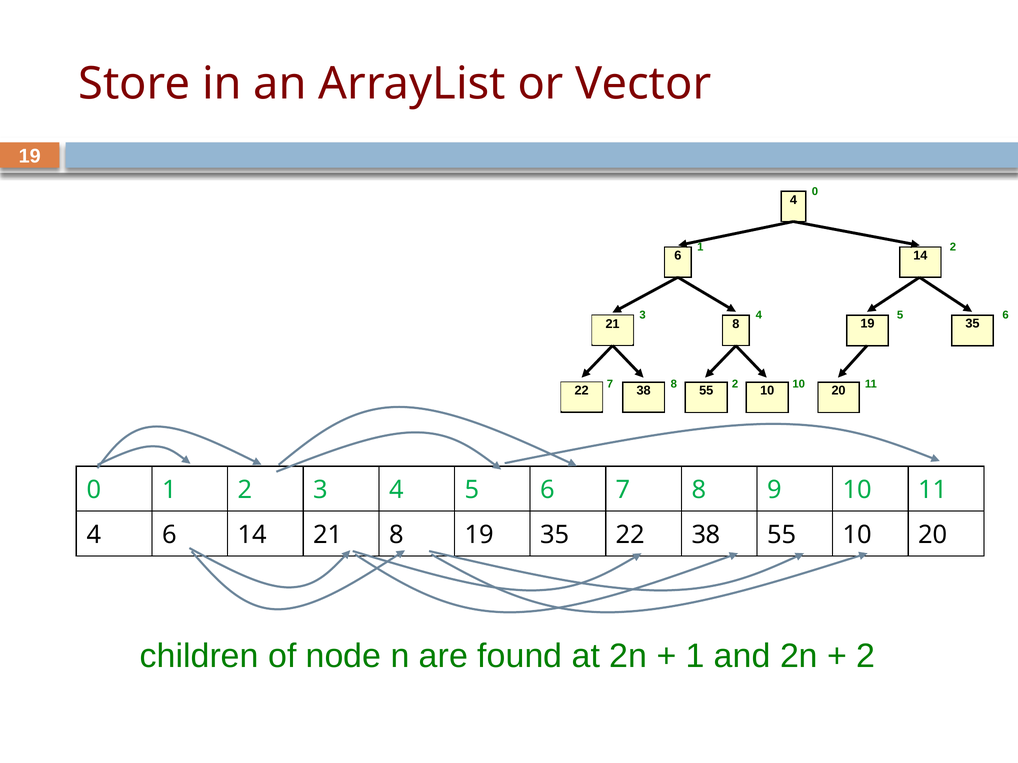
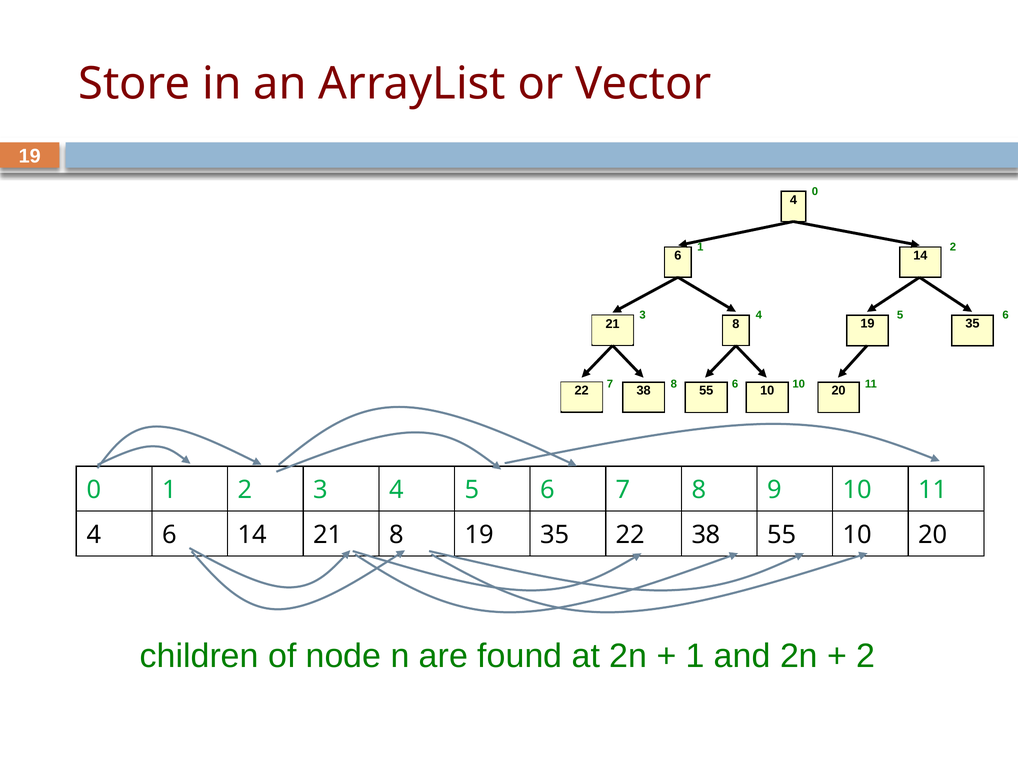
8 2: 2 -> 6 (735, 384)
